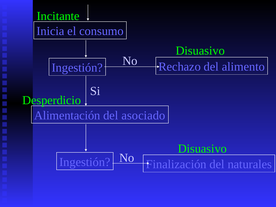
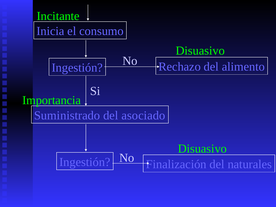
Desperdicio: Desperdicio -> Importancia (52, 100)
Alimentación: Alimentación -> Suministrado (67, 115)
